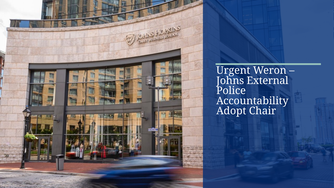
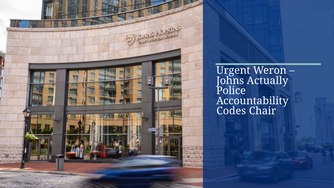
External: External -> Actually (267, 81)
Adopt: Adopt -> Codes (231, 111)
